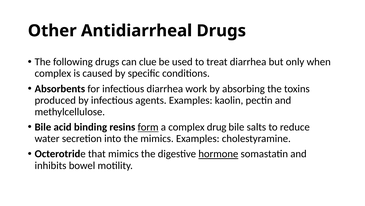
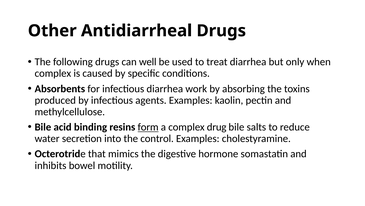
clue: clue -> well (148, 62)
the mimics: mimics -> control (157, 138)
hormone underline: present -> none (218, 153)
